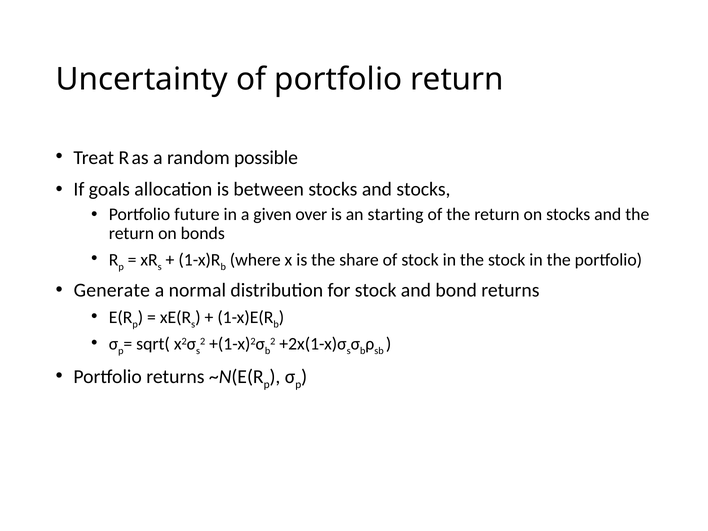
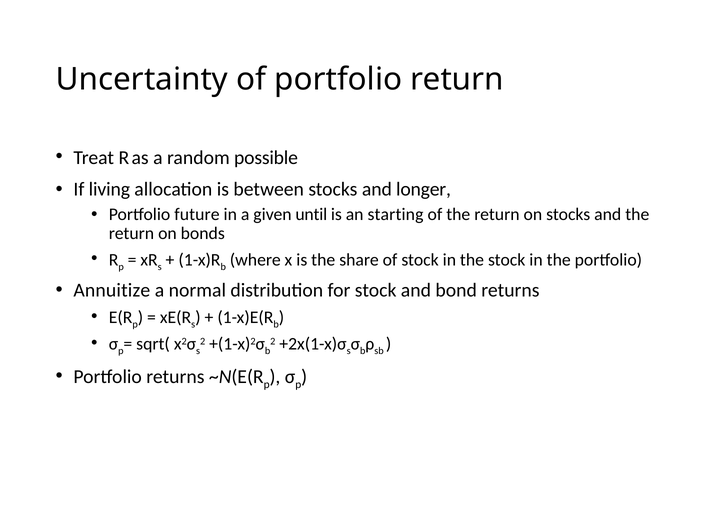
goals: goals -> living (109, 189)
and stocks: stocks -> longer (424, 189)
over: over -> until (311, 215)
Generate: Generate -> Annuitize (112, 290)
